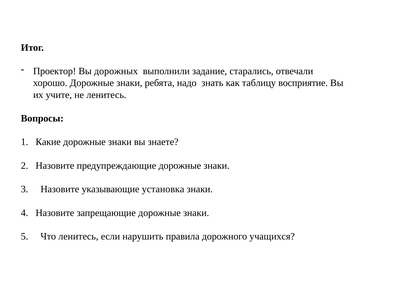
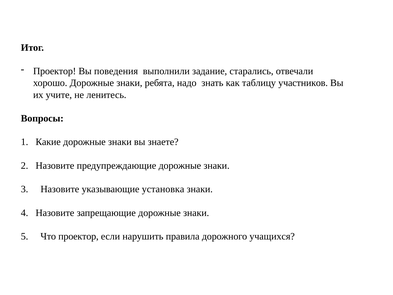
дорожных: дорожных -> поведения (116, 71)
восприятие: восприятие -> участников (303, 83)
Что ленитесь: ленитесь -> проектор (78, 236)
